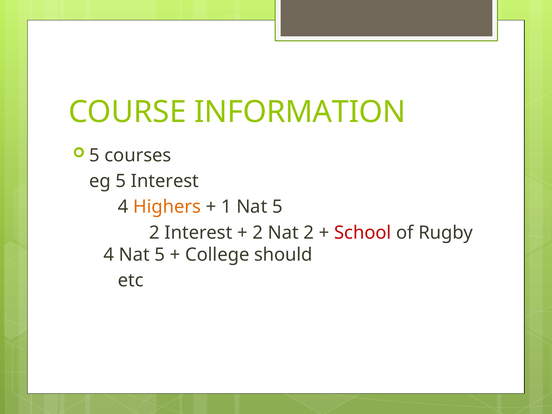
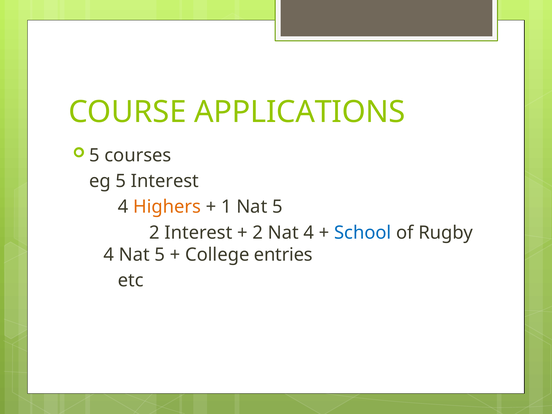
INFORMATION: INFORMATION -> APPLICATIONS (300, 112)
Nat 2: 2 -> 4 (309, 233)
School colour: red -> blue (363, 233)
should: should -> entries (283, 255)
